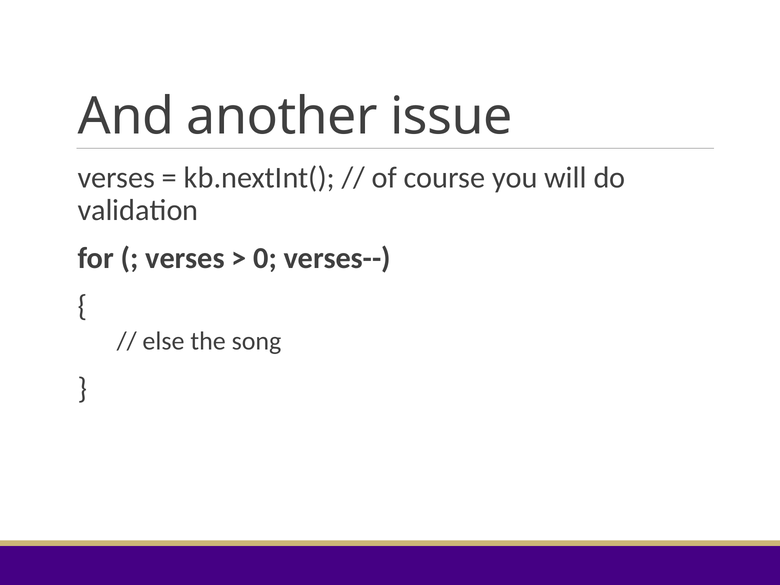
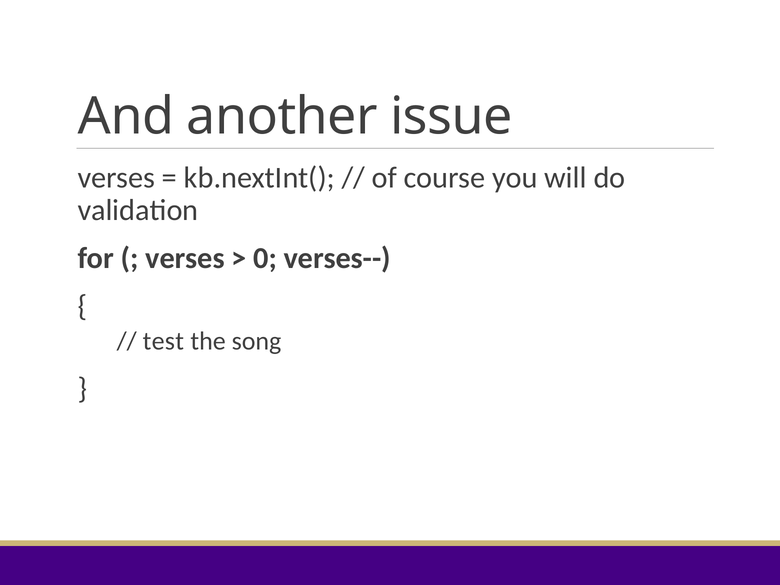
else: else -> test (163, 341)
